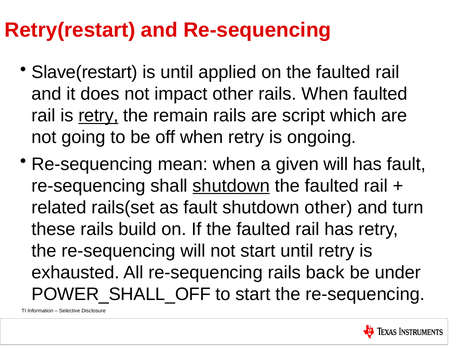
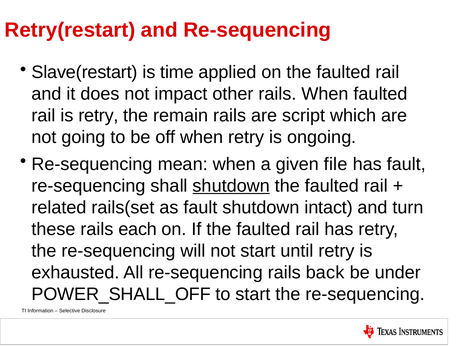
is until: until -> time (177, 72)
retry underline: present -> none (98, 116)
given will: will -> file (336, 164)
shutdown other: other -> intact (329, 208)
build: build -> each (138, 229)
